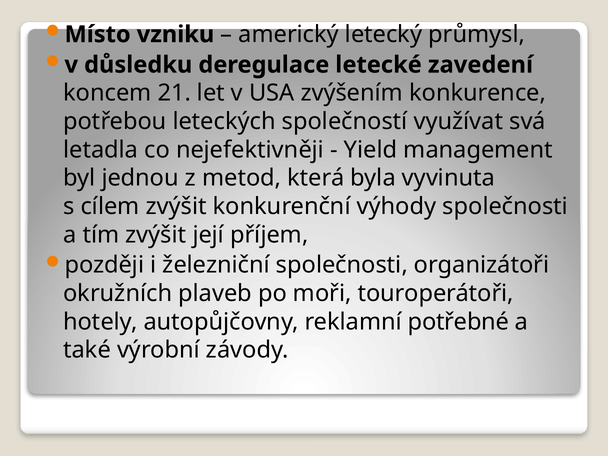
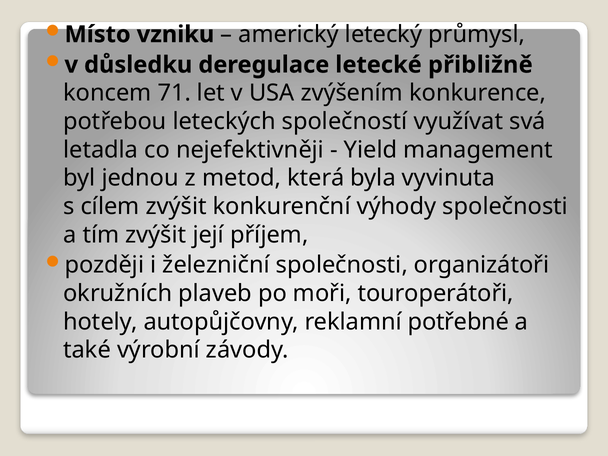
zavedení: zavedení -> přibližně (480, 65)
21: 21 -> 71 (174, 93)
